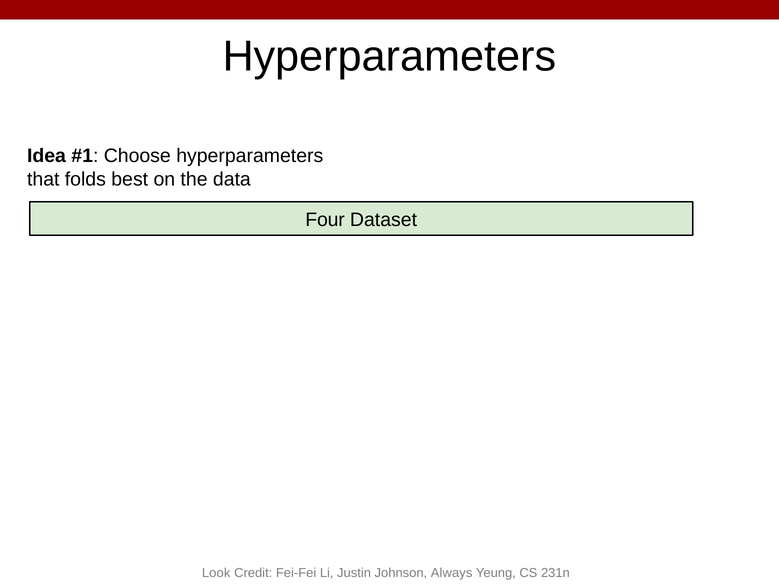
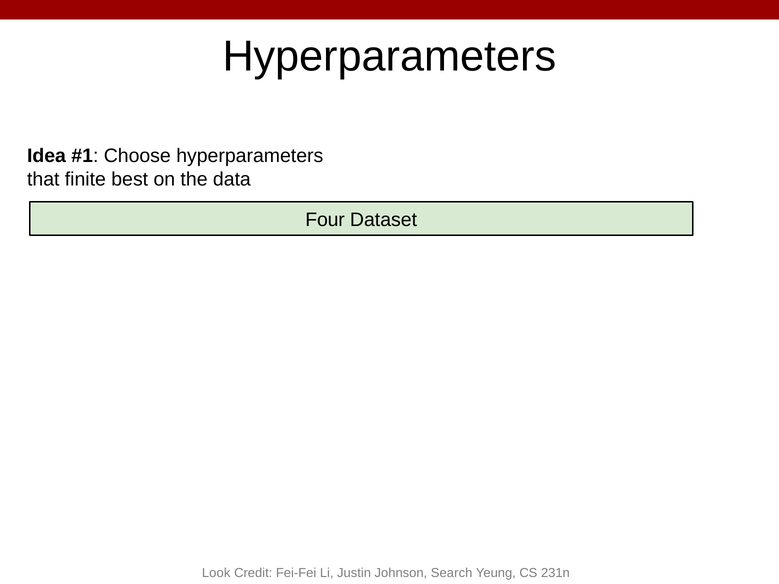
folds: folds -> finite (85, 179)
Always: Always -> Search (452, 573)
